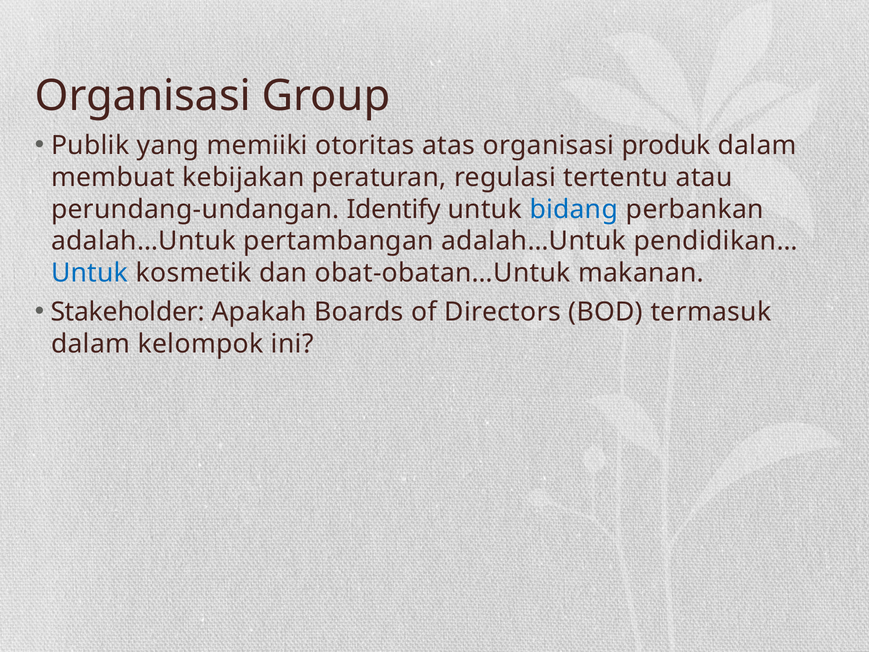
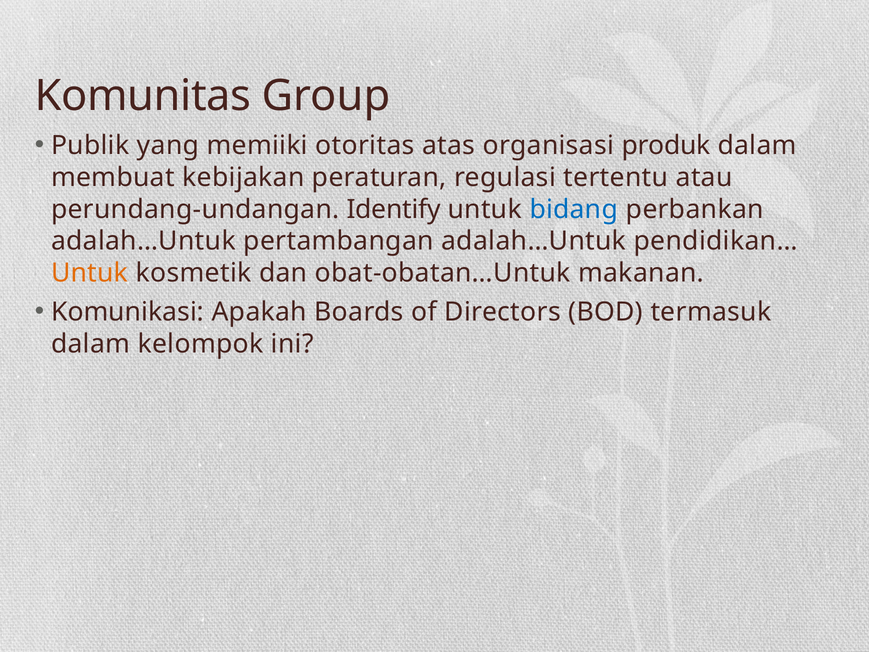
Organisasi: Organisasi -> Komunitas (143, 96)
Untuk colour: blue -> orange (90, 273)
Stakeholder: Stakeholder -> Komunikasi (128, 312)
